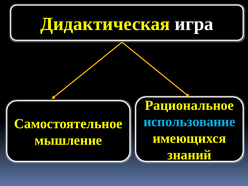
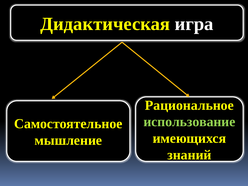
использование colour: light blue -> light green (189, 122)
